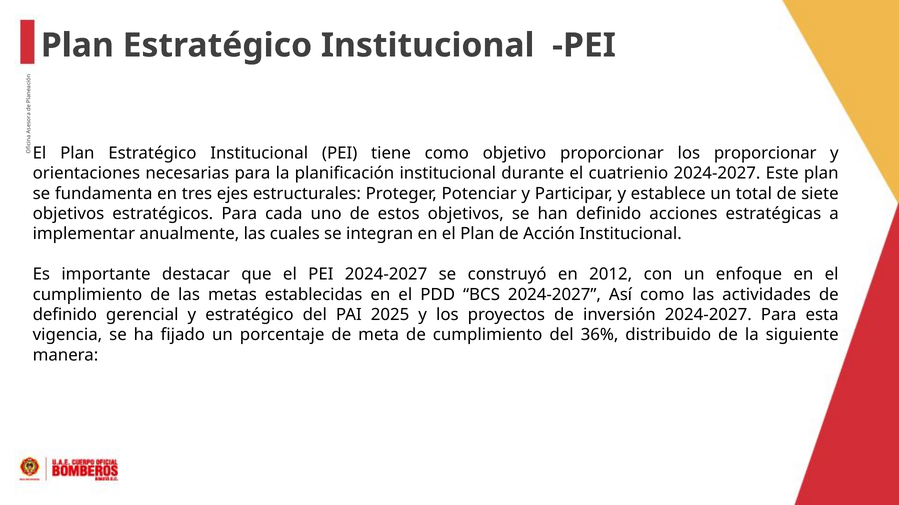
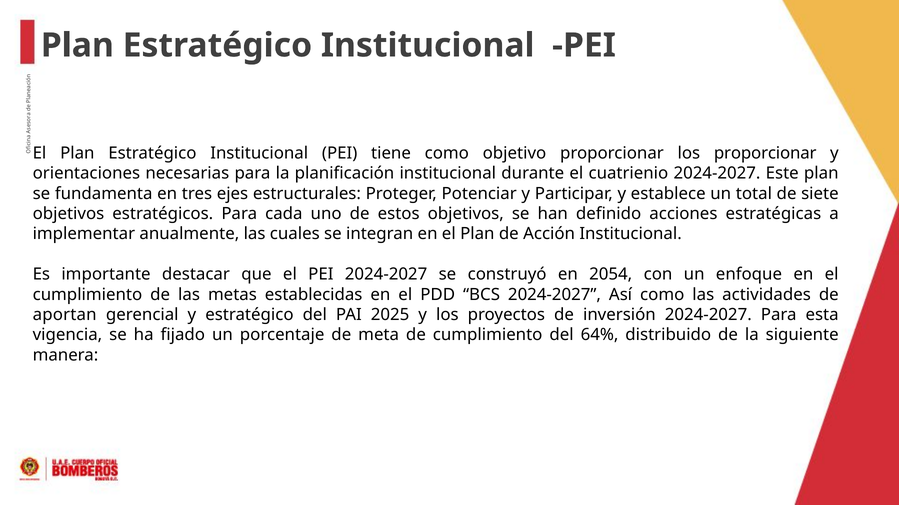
2012: 2012 -> 2054 (611, 275)
definido: definido -> aportan (65, 315)
36%: 36% -> 64% (600, 335)
